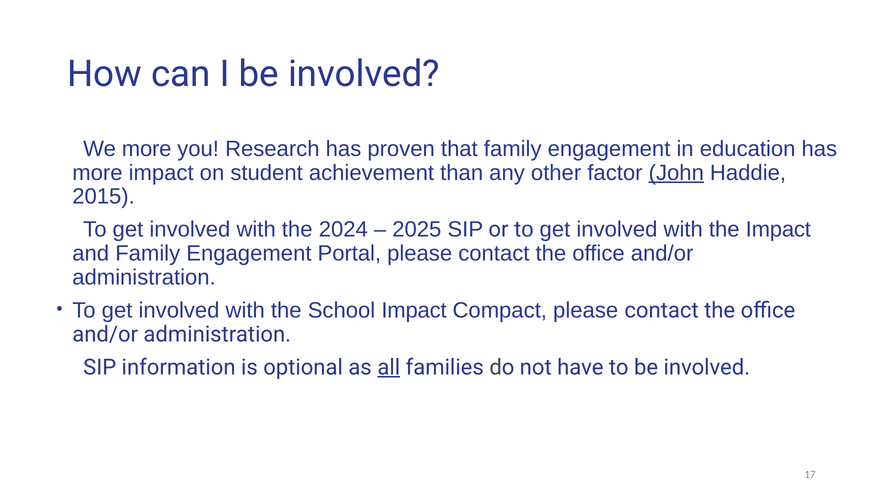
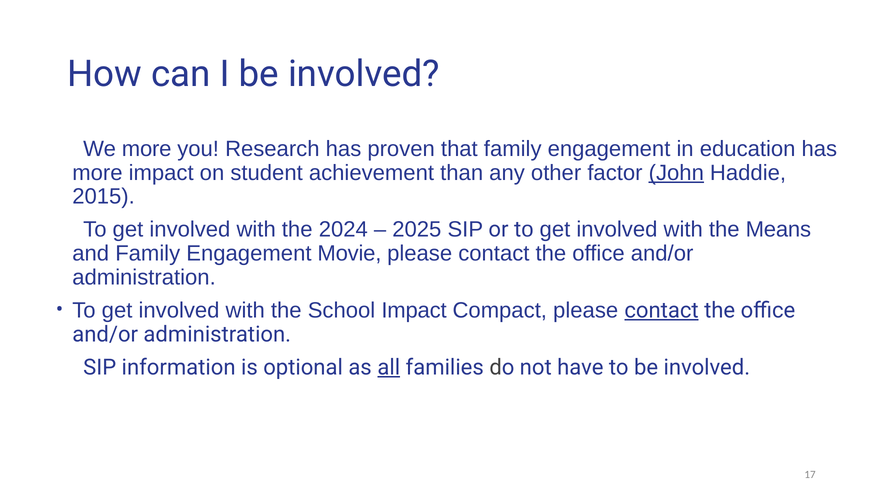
the Impact: Impact -> Means (778, 229)
Portal: Portal -> Movie (349, 253)
contact underline: none -> present (662, 310)
